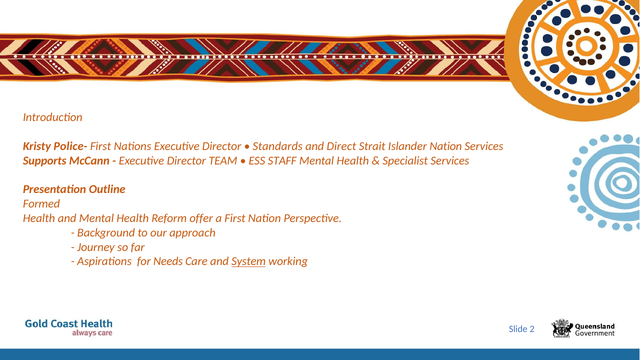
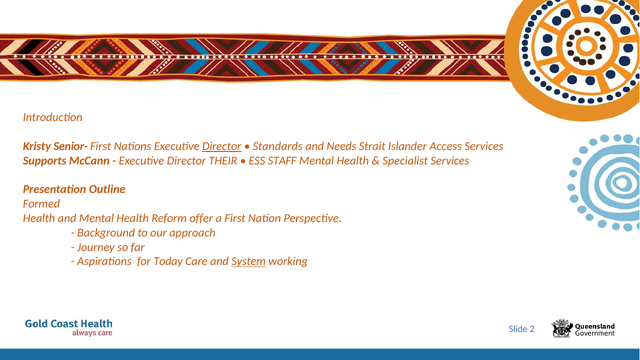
Police-: Police- -> Senior- (71, 146)
Director underline: none -> present (222, 146)
Direct: Direct -> Needs (341, 146)
Islander Nation: Nation -> Access (446, 146)
TEAM: TEAM -> THEIR (223, 161)
Needs: Needs -> Today (168, 261)
